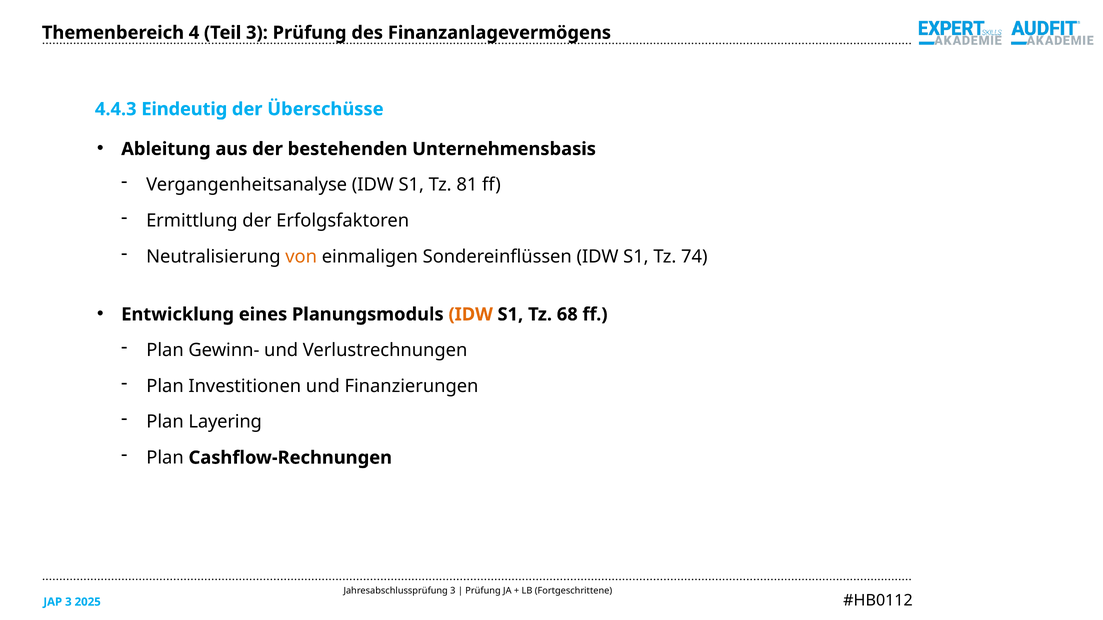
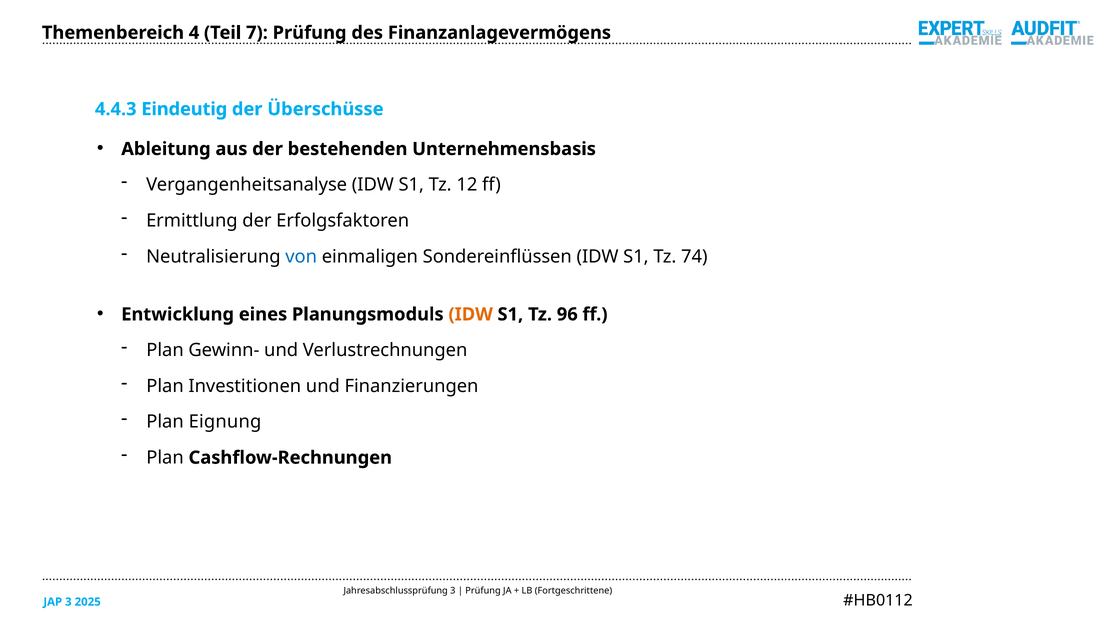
Teil 3: 3 -> 7 (257, 33)
81: 81 -> 12 (467, 185)
von colour: orange -> blue (301, 257)
68: 68 -> 96 (567, 315)
Layering: Layering -> Eignung (225, 422)
